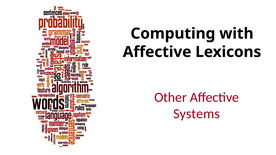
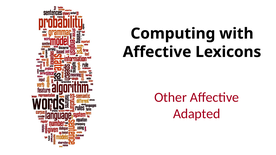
Systems: Systems -> Adapted (197, 114)
